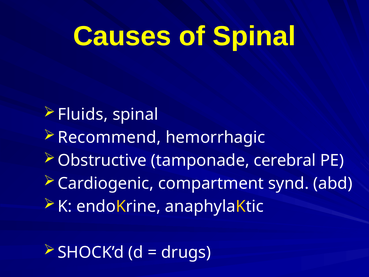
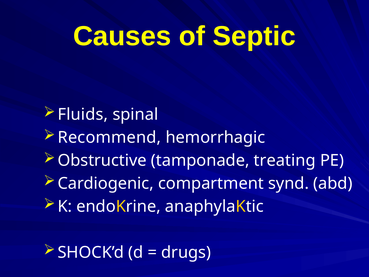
of Spinal: Spinal -> Septic (254, 36)
cerebral: cerebral -> treating (285, 160)
